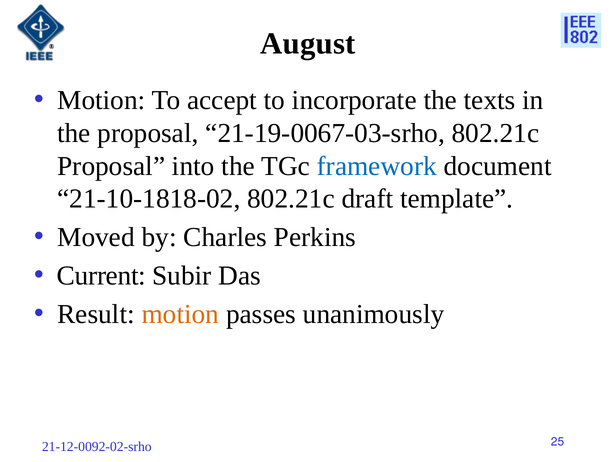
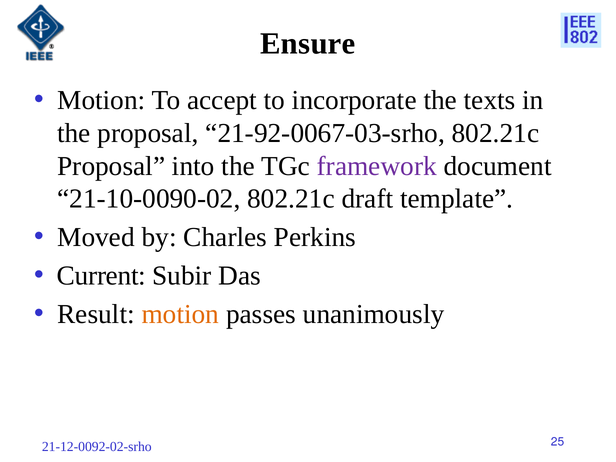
August: August -> Ensure (308, 43)
21-19-0067-03-srho: 21-19-0067-03-srho -> 21-92-0067-03-srho (325, 133)
framework colour: blue -> purple (377, 166)
21-10-1818-02: 21-10-1818-02 -> 21-10-0090-02 (149, 199)
